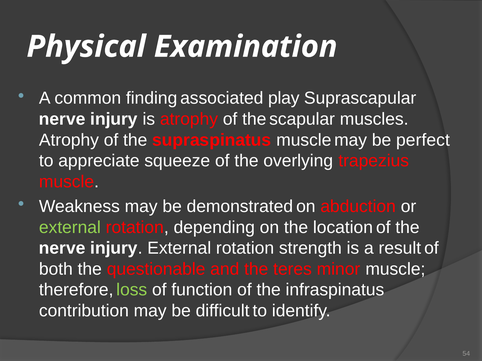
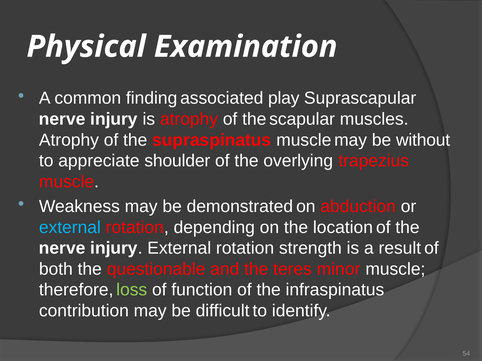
perfect: perfect -> without (423, 140)
squeeze: squeeze -> shoulder (177, 161)
external colour: light green -> light blue (70, 228)
